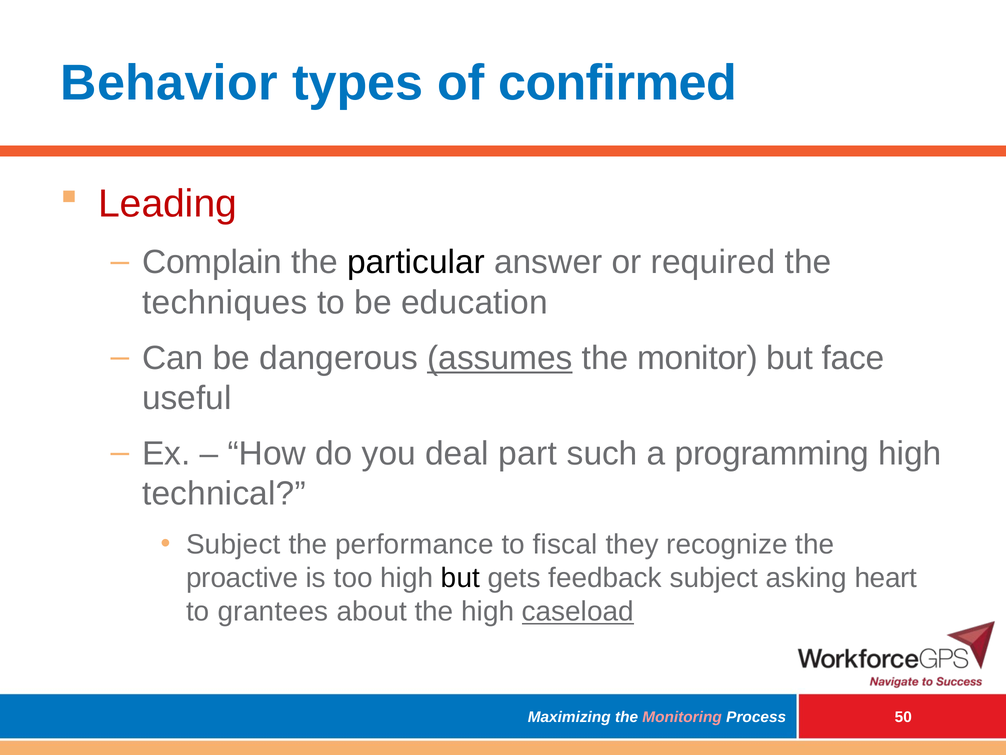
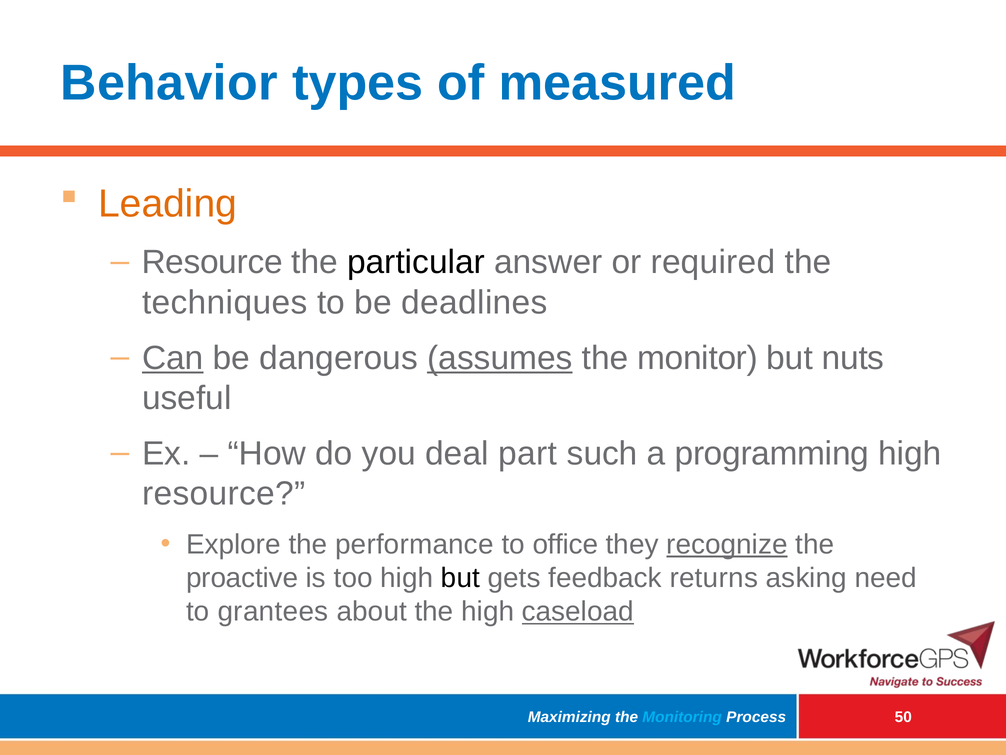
confirmed: confirmed -> measured (617, 83)
Leading colour: red -> orange (168, 204)
Complain: Complain -> Resource (212, 262)
education: education -> deadlines (474, 302)
Can underline: none -> present (173, 358)
face: face -> nuts (853, 358)
technical: technical -> resource (224, 494)
Subject: Subject -> Explore (233, 544)
fiscal: fiscal -> office (565, 544)
recognize underline: none -> present (727, 544)
feedback subject: subject -> returns (714, 578)
heart: heart -> need (886, 578)
Monitoring colour: pink -> light blue (682, 717)
